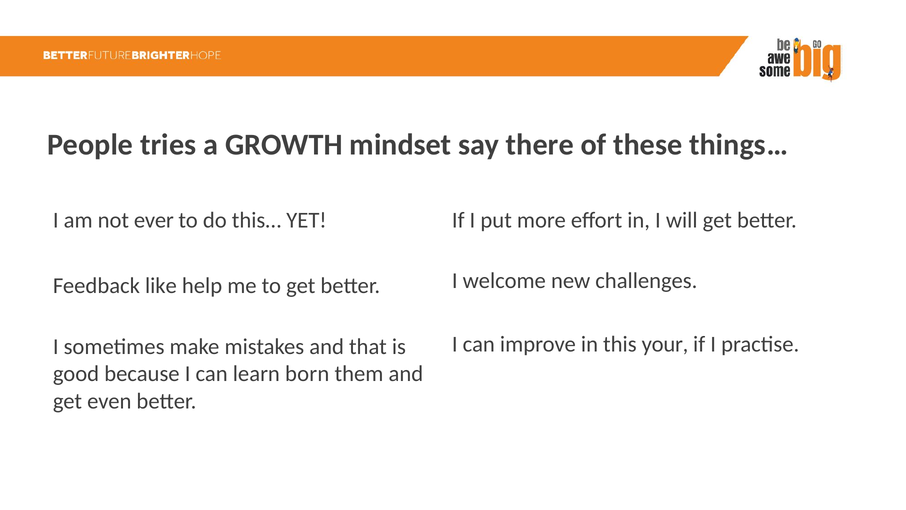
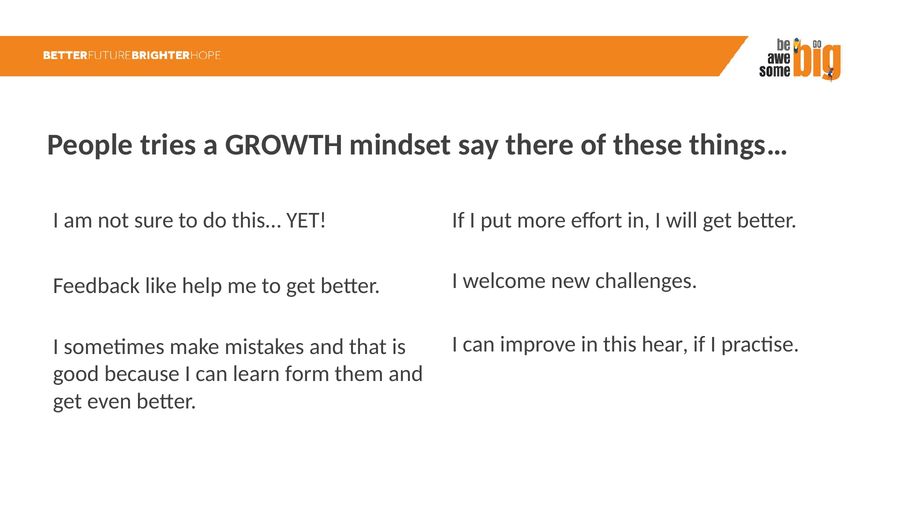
ever: ever -> sure (154, 220)
your: your -> hear (665, 344)
born: born -> form (307, 374)
